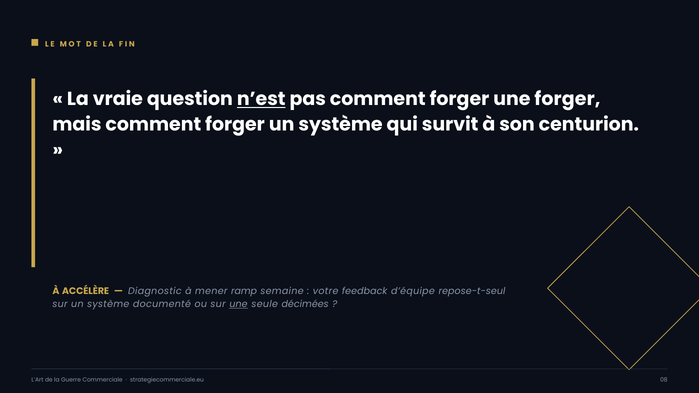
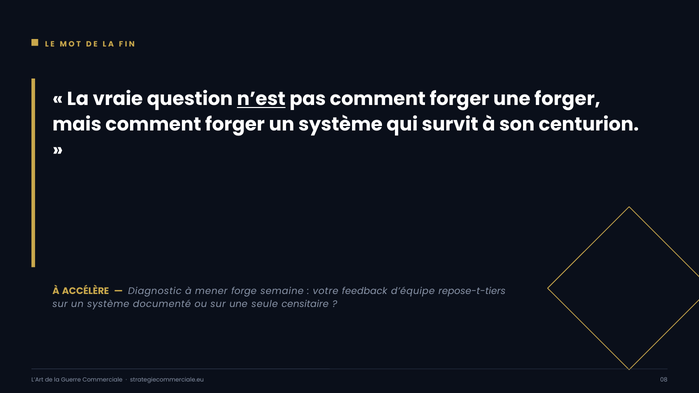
ramp: ramp -> forge (244, 291)
repose-t-seul: repose-t-seul -> repose-t-tiers (472, 291)
une underline: present -> none (239, 304)
décimées: décimées -> censitaire (305, 304)
